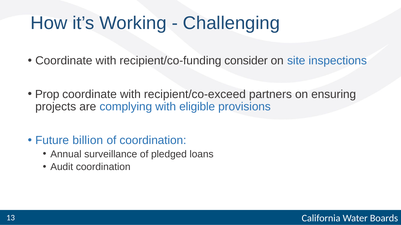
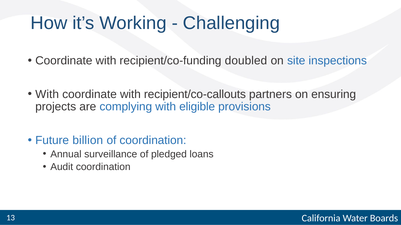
consider: consider -> doubled (246, 61)
Prop: Prop -> With (47, 94)
recipient/co-exceed: recipient/co-exceed -> recipient/co-callouts (195, 94)
